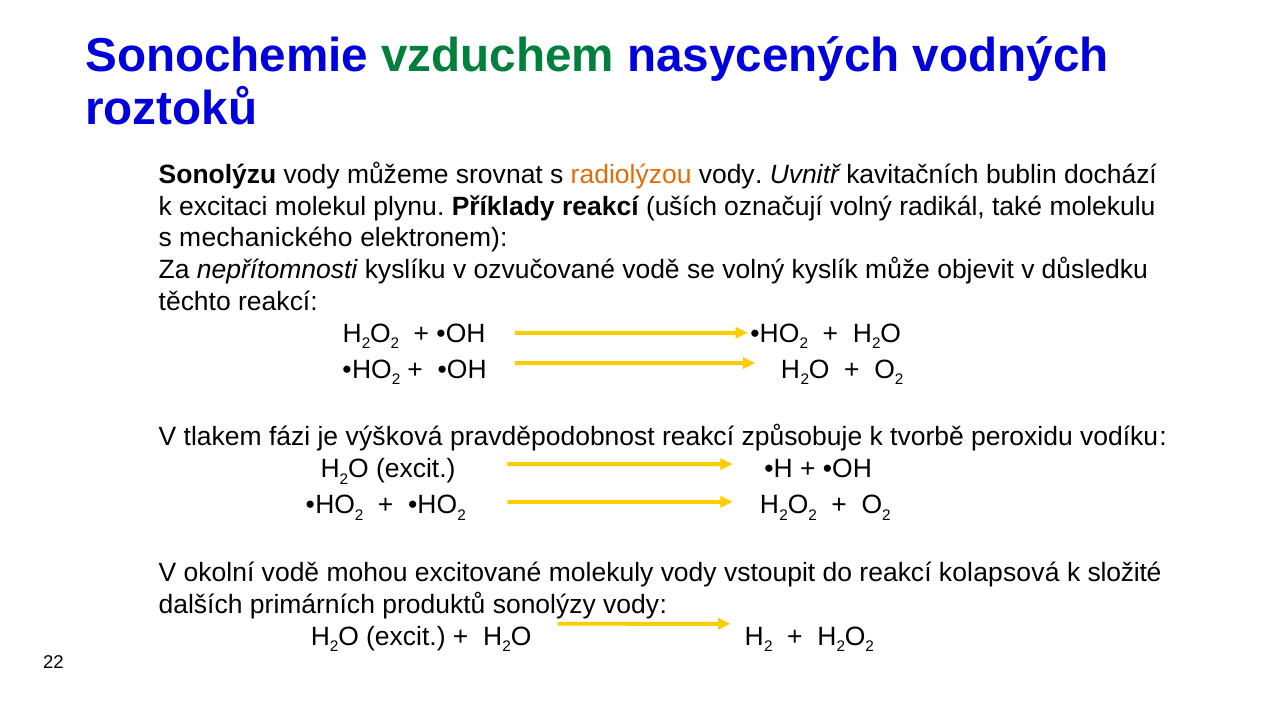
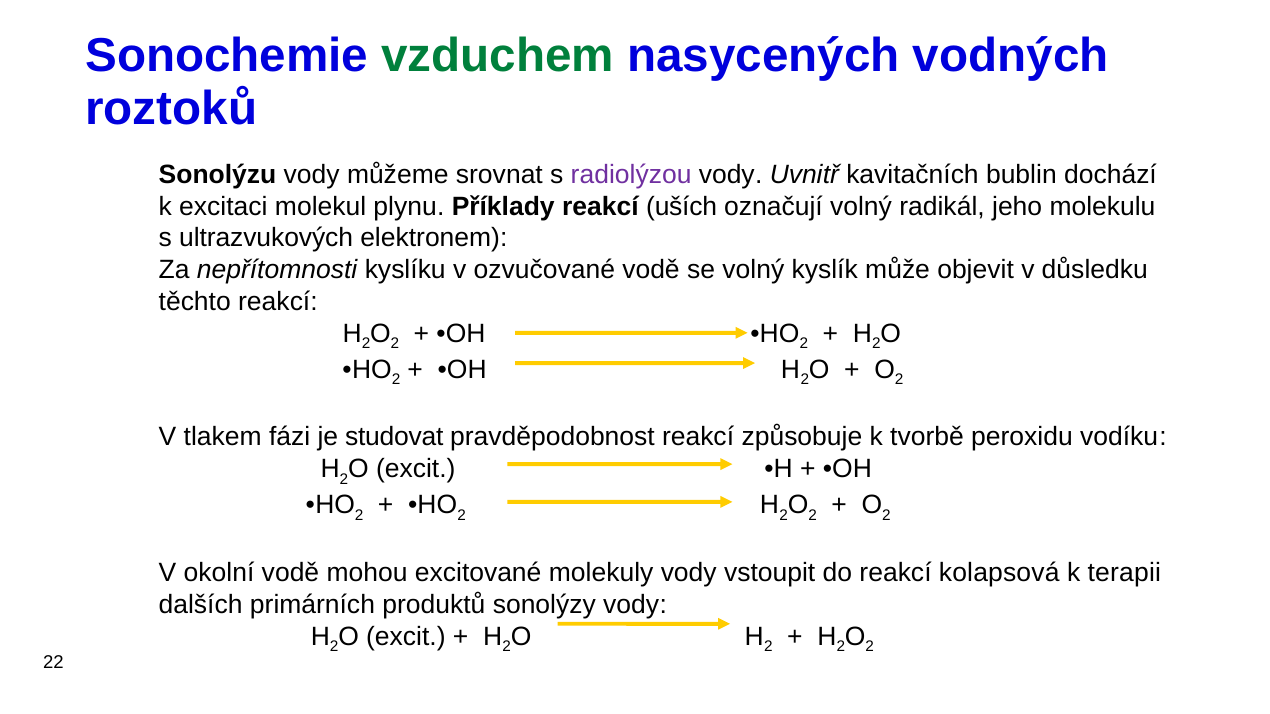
radiolýzou colour: orange -> purple (631, 175)
také: také -> jeho (1017, 206)
mechanického: mechanického -> ultrazvukových (266, 238)
výšková: výšková -> studovat (394, 437)
složité: složité -> terapii (1124, 573)
